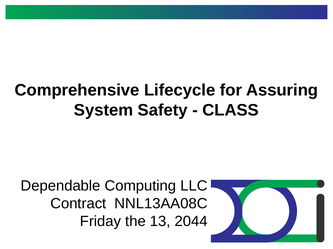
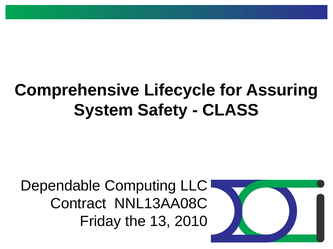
2044: 2044 -> 2010 (191, 222)
